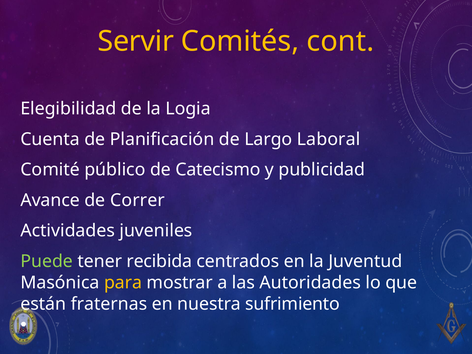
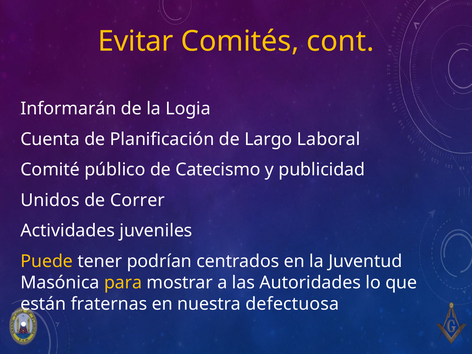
Servir: Servir -> Evitar (136, 41)
Elegibilidad: Elegibilidad -> Informarán (68, 109)
Avance: Avance -> Unidos (50, 200)
Puede colour: light green -> yellow (47, 261)
recibida: recibida -> podrían (159, 261)
sufrimiento: sufrimiento -> defectuosa (292, 304)
